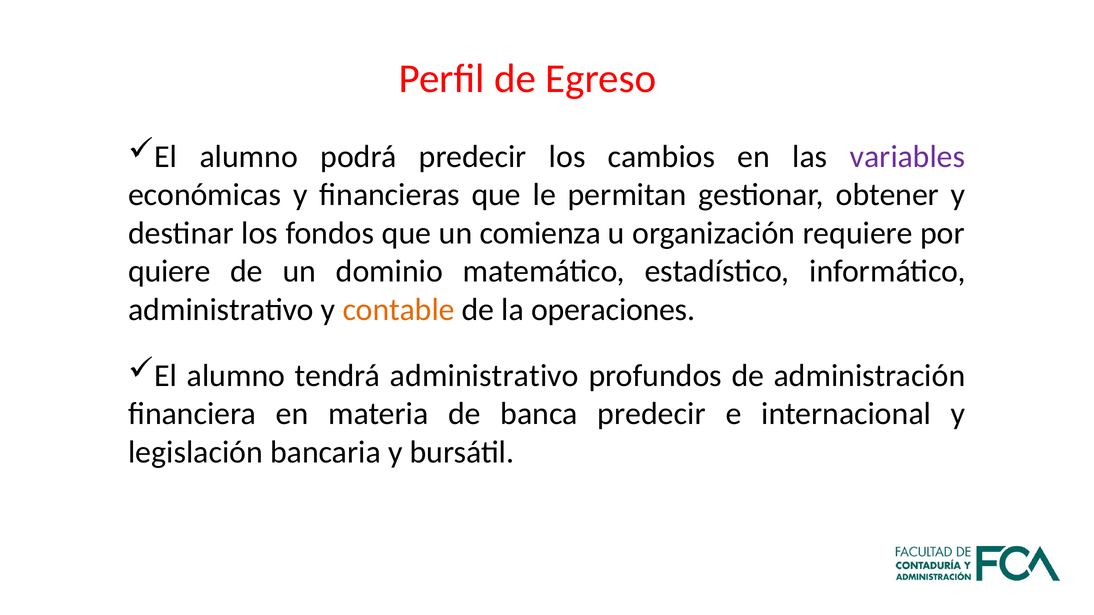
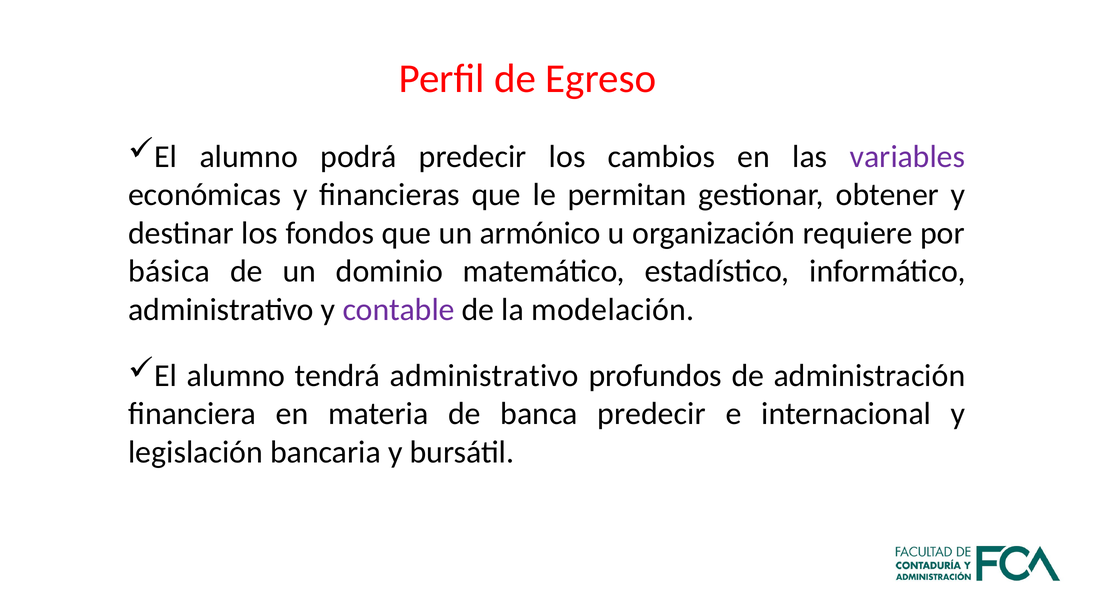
comienza: comienza -> armónico (540, 233)
quiere: quiere -> básica (169, 272)
contable colour: orange -> purple (399, 310)
operaciones: operaciones -> modelación (613, 310)
